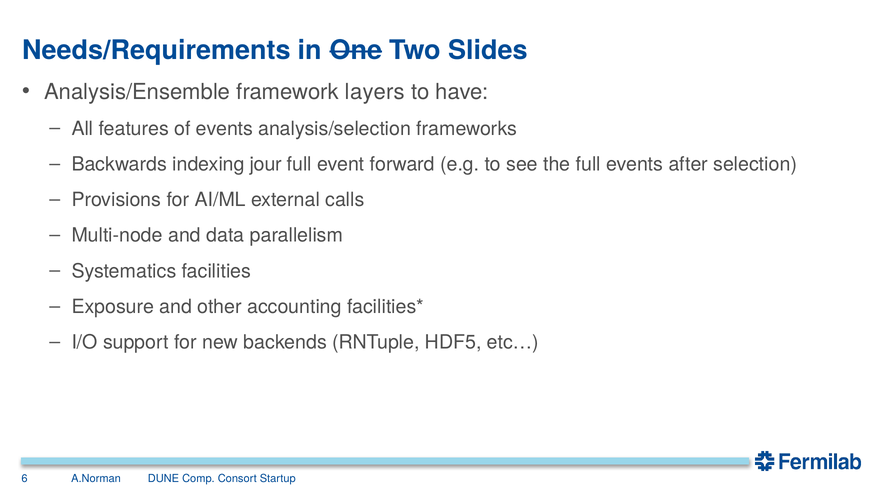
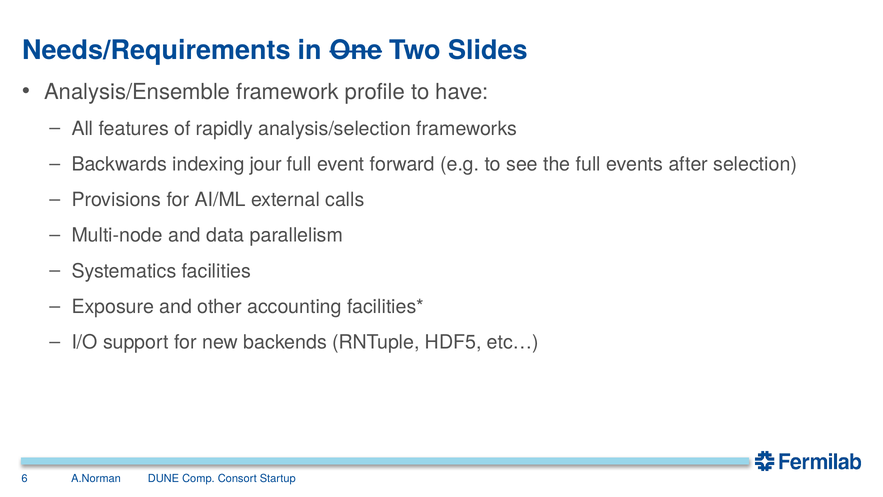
layers: layers -> profile (375, 92)
of events: events -> rapidly (224, 129)
